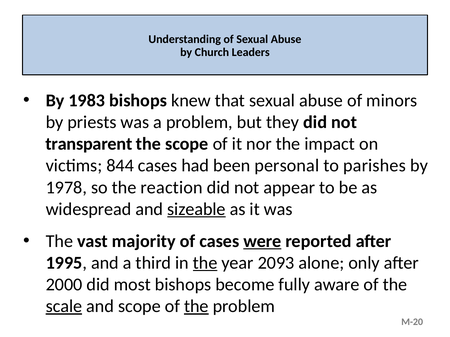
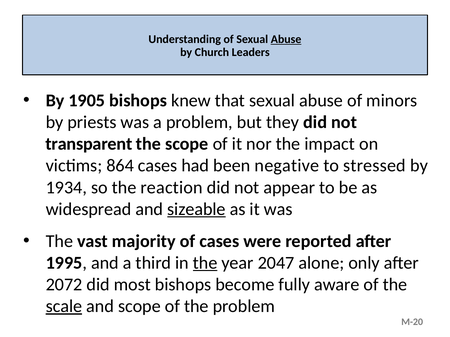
Abuse underline: none -> present (286, 39)
1983: 1983 -> 1905 (87, 101)
844: 844 -> 864 (120, 166)
personal: personal -> negative (287, 166)
parishes: parishes -> stressed (375, 166)
1978: 1978 -> 1934 (66, 188)
were underline: present -> none (262, 241)
2093: 2093 -> 2047 (276, 263)
2000: 2000 -> 2072 (64, 285)
the underline: present -> none (196, 307)
